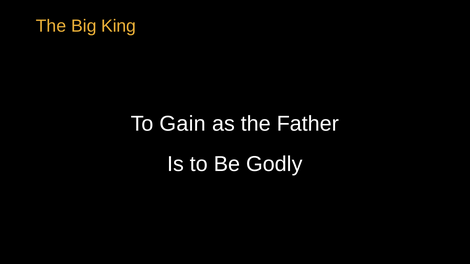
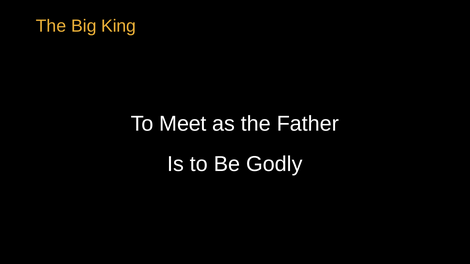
Gain: Gain -> Meet (183, 124)
